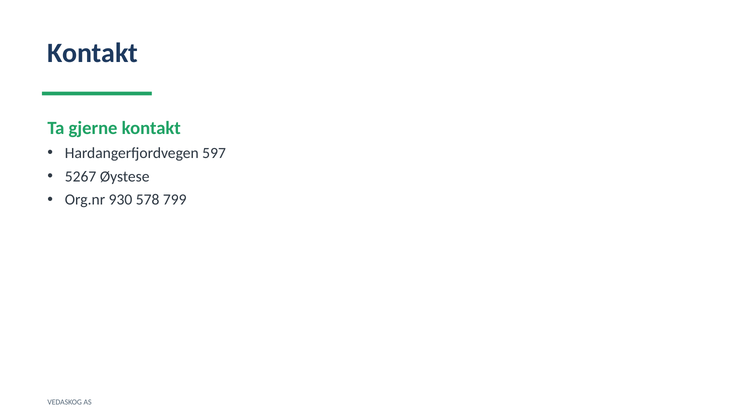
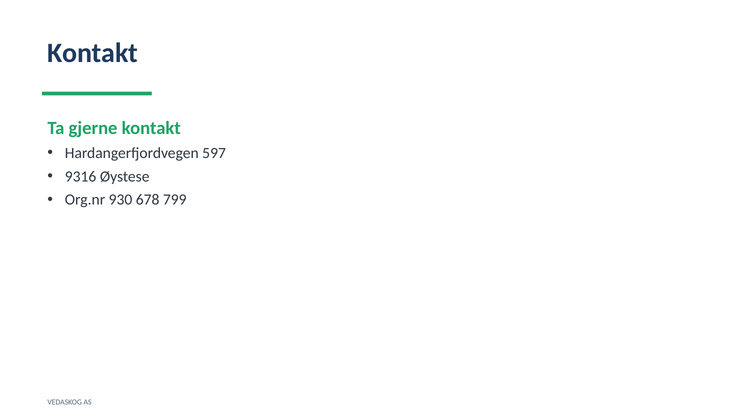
5267: 5267 -> 9316 (81, 176)
578: 578 -> 678 (148, 200)
